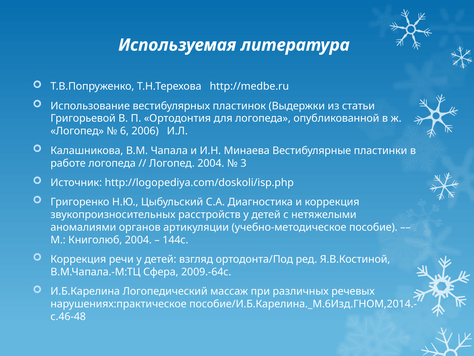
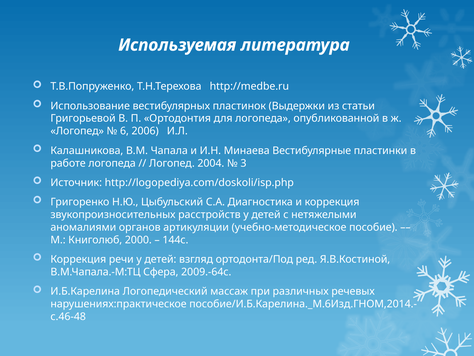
Книголюб 2004: 2004 -> 2000 (138, 240)
